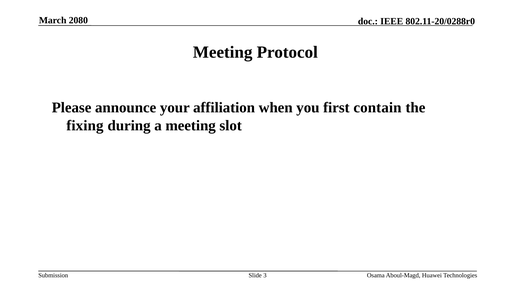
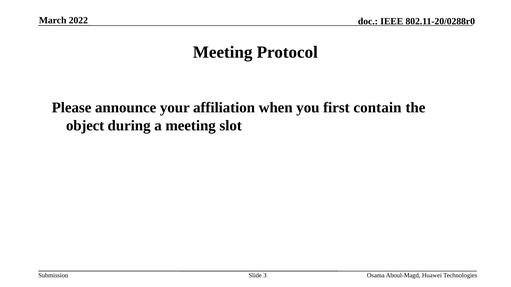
2080: 2080 -> 2022 (78, 20)
fixing: fixing -> object (85, 126)
